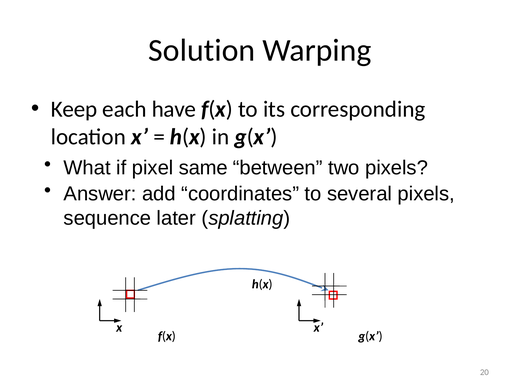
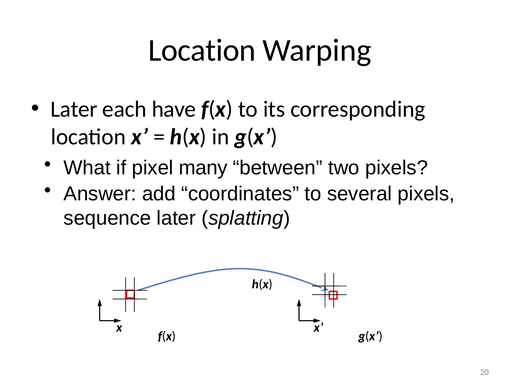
Solution: Solution -> Location (202, 50)
Keep: Keep -> Later (74, 109)
same: same -> many (203, 168)
